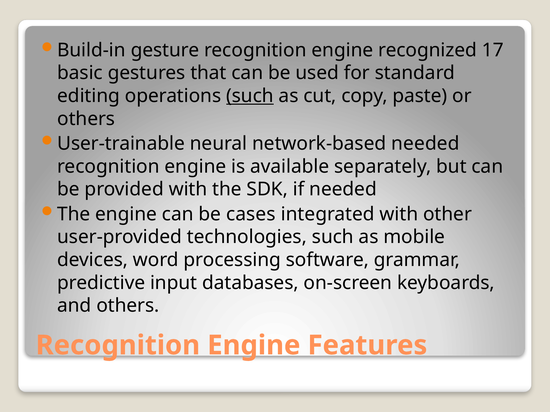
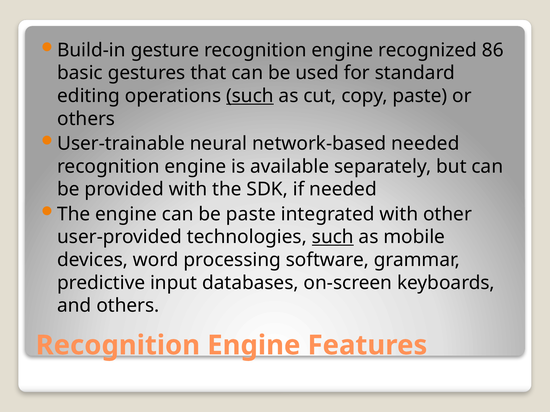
17: 17 -> 86 (493, 50)
be cases: cases -> paste (251, 214)
such underline: none -> present (333, 237)
